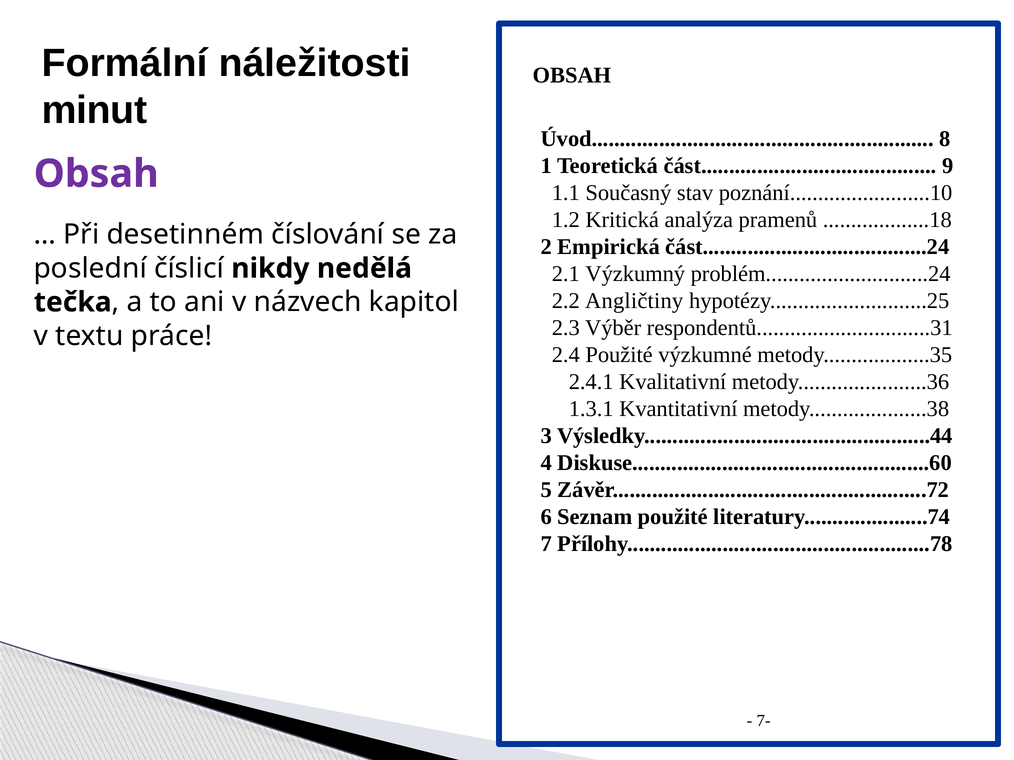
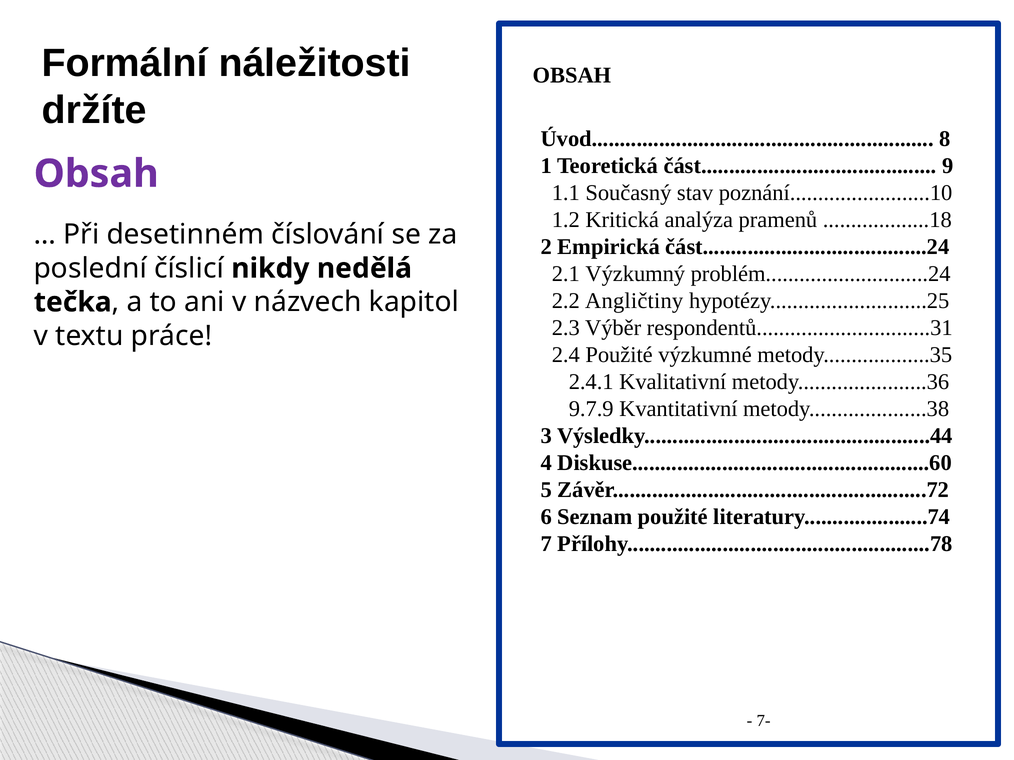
minut: minut -> držíte (94, 110)
1.3.1: 1.3.1 -> 9.7.9 (591, 409)
